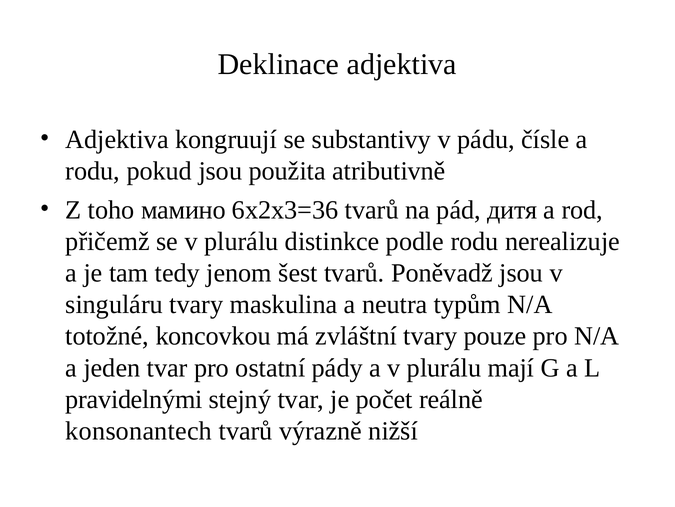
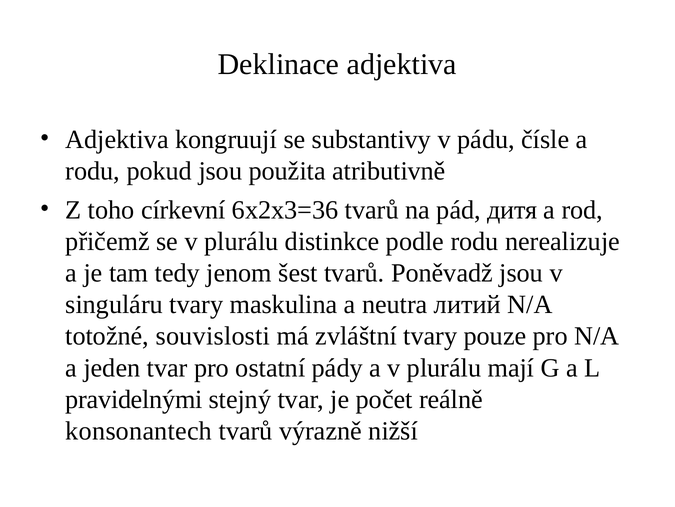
мамино: мамино -> církevní (183, 210)
typům: typům -> литий (467, 304)
koncovkou: koncovkou -> souvislosti (213, 336)
